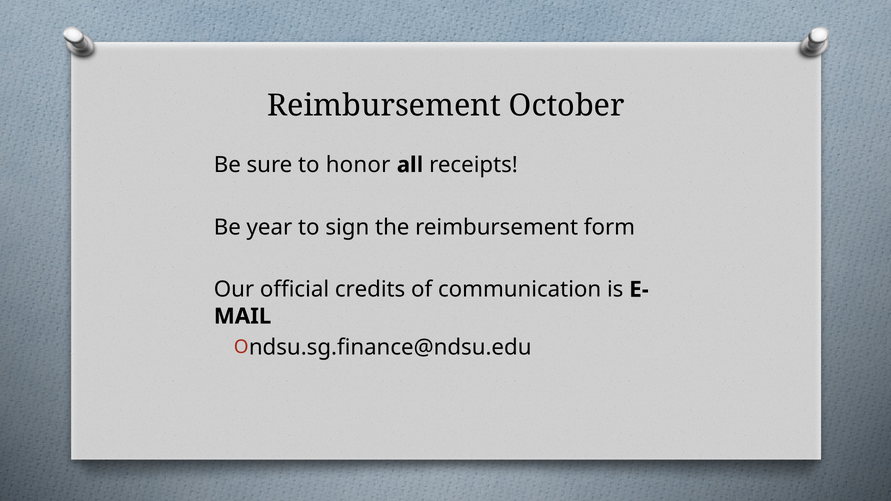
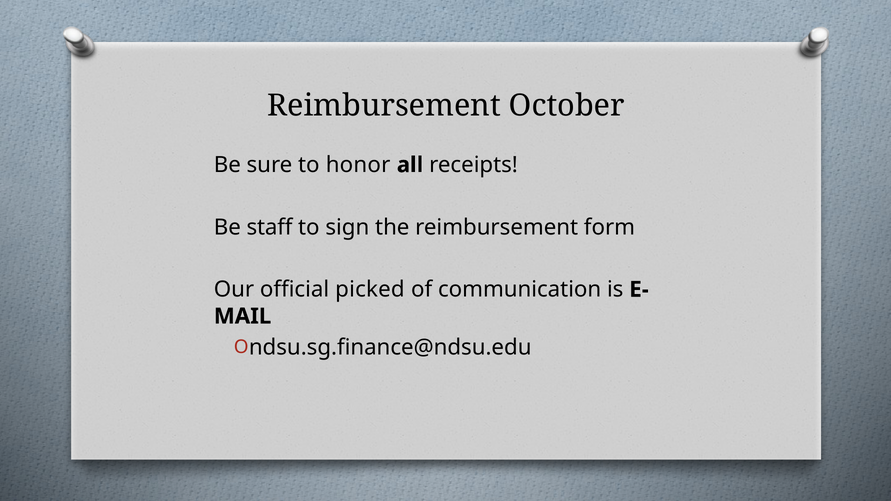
year: year -> staff (270, 227)
credits: credits -> picked (370, 290)
